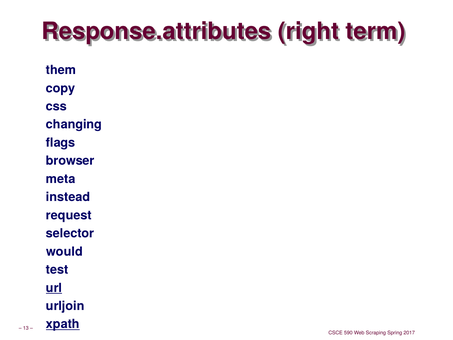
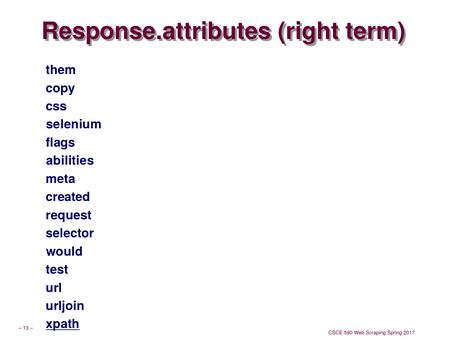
changing: changing -> selenium (74, 124)
browser: browser -> abilities (70, 161)
instead: instead -> created (68, 197)
url underline: present -> none (54, 288)
